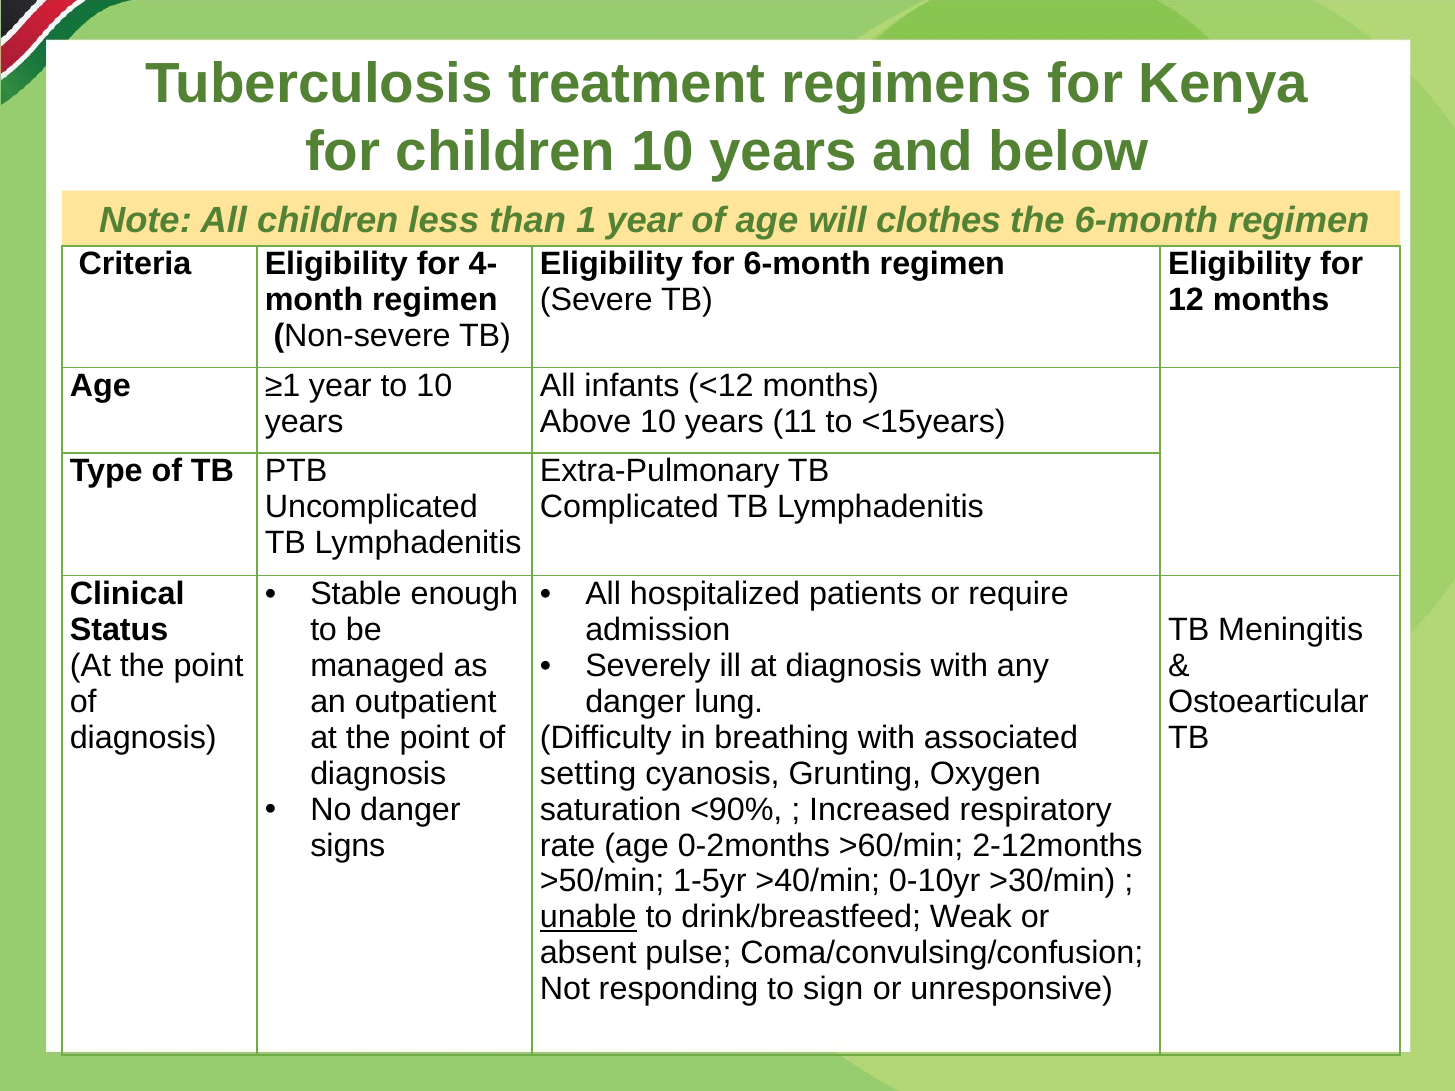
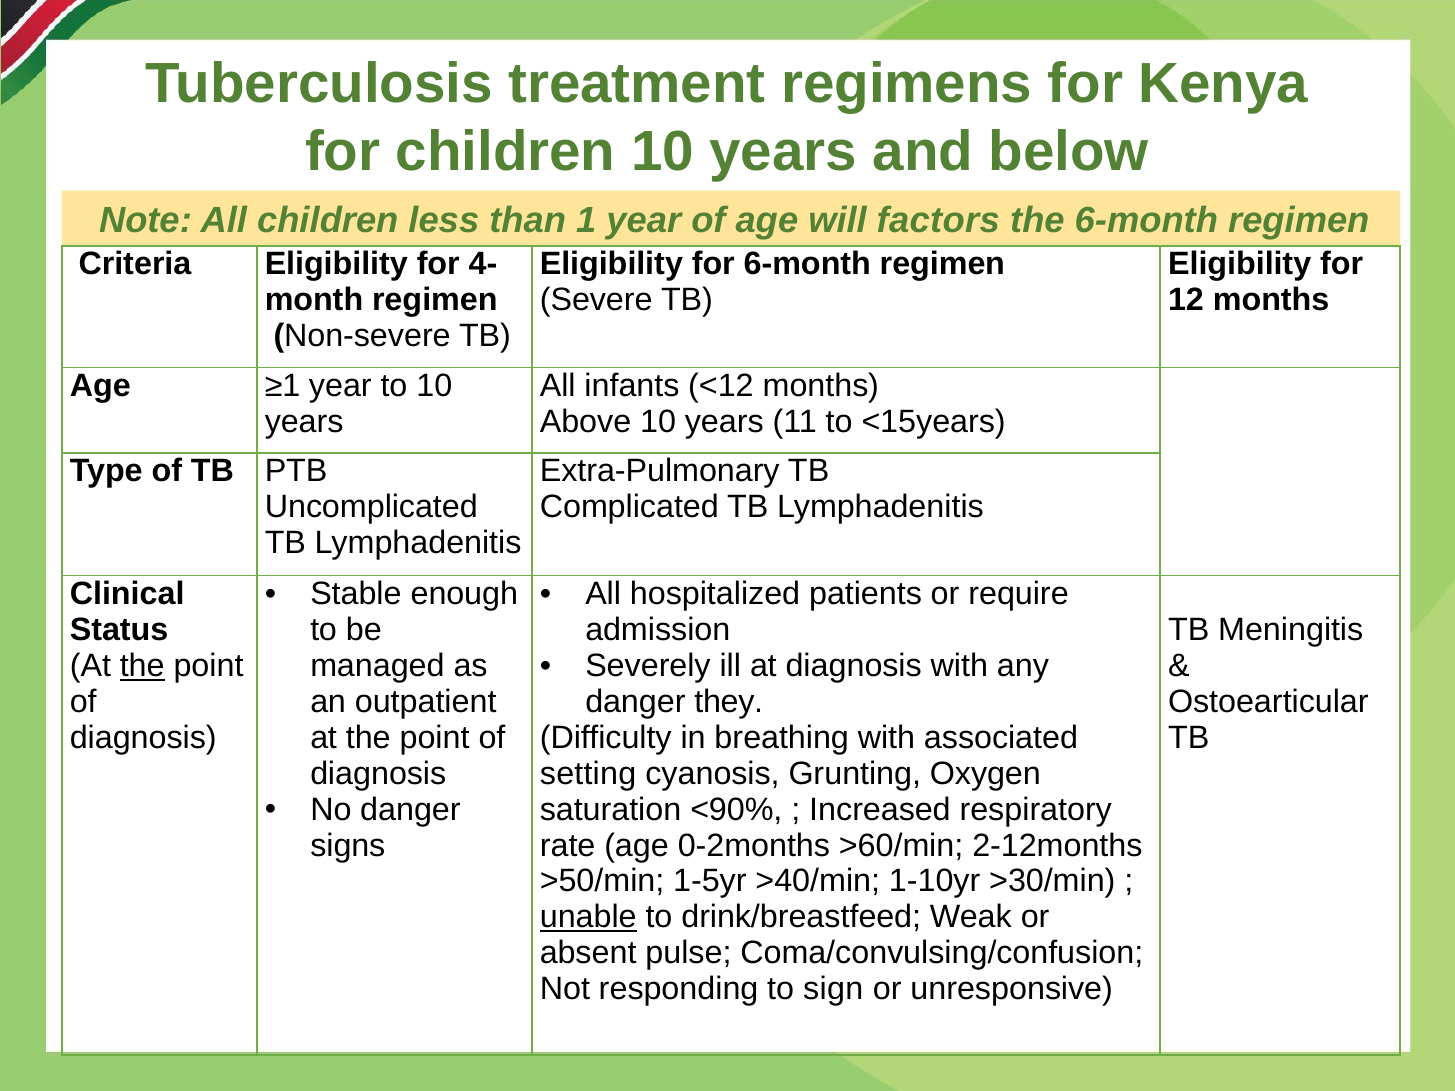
clothes: clothes -> factors (938, 220)
the underline: none -> present (142, 666)
lung: lung -> they (729, 702)
0-10yr: 0-10yr -> 1-10yr (935, 881)
